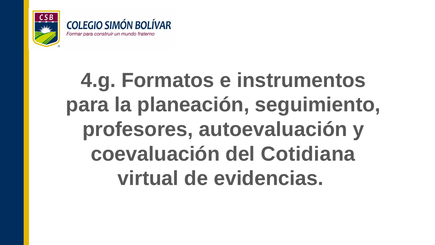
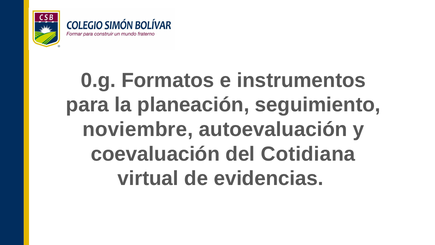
4.g: 4.g -> 0.g (98, 80)
profesores: profesores -> noviembre (138, 129)
